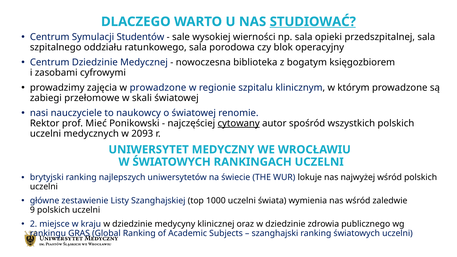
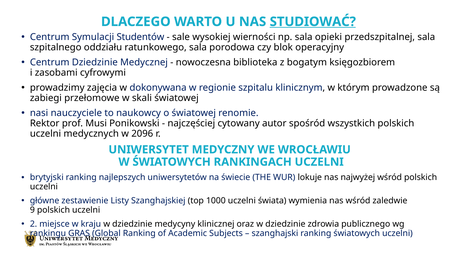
w prowadzone: prowadzone -> dokonywana (158, 88)
Mieć: Mieć -> Musi (96, 123)
cytowany underline: present -> none (239, 123)
2093: 2093 -> 2096 (142, 134)
